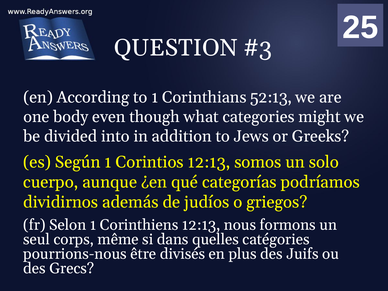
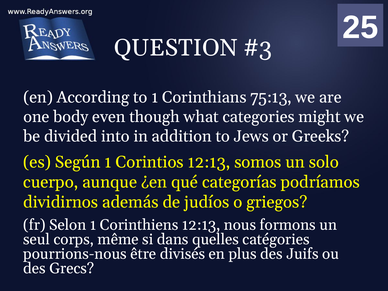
52:13: 52:13 -> 75:13 (271, 97)
